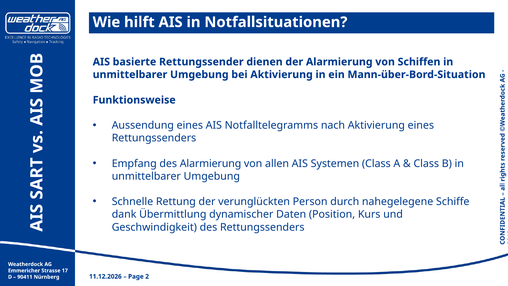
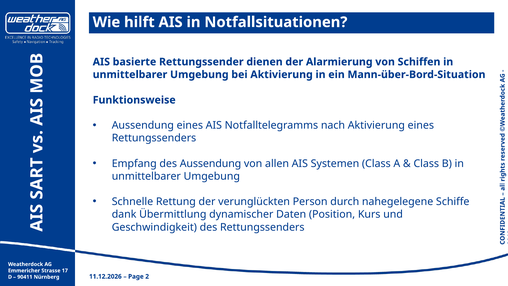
des Alarmierung: Alarmierung -> Aussendung (211, 163)
